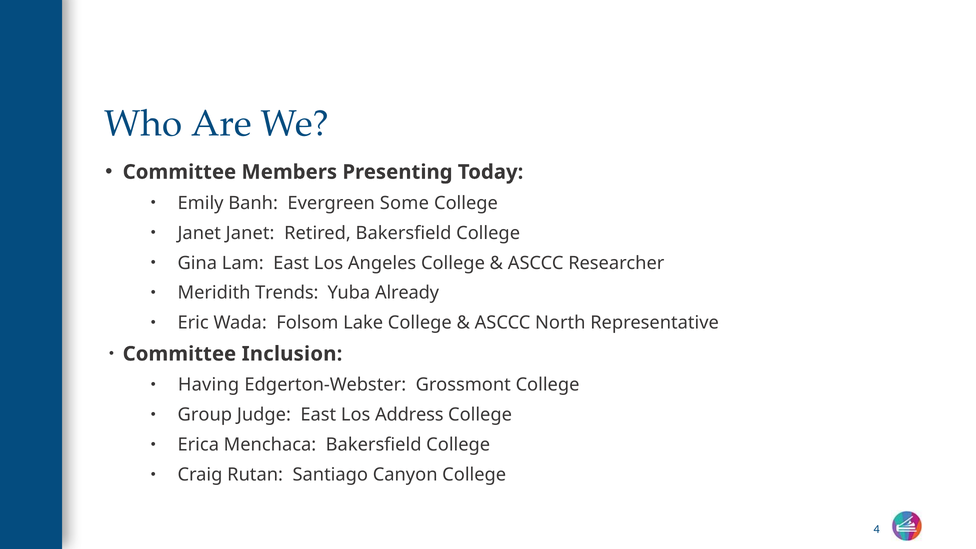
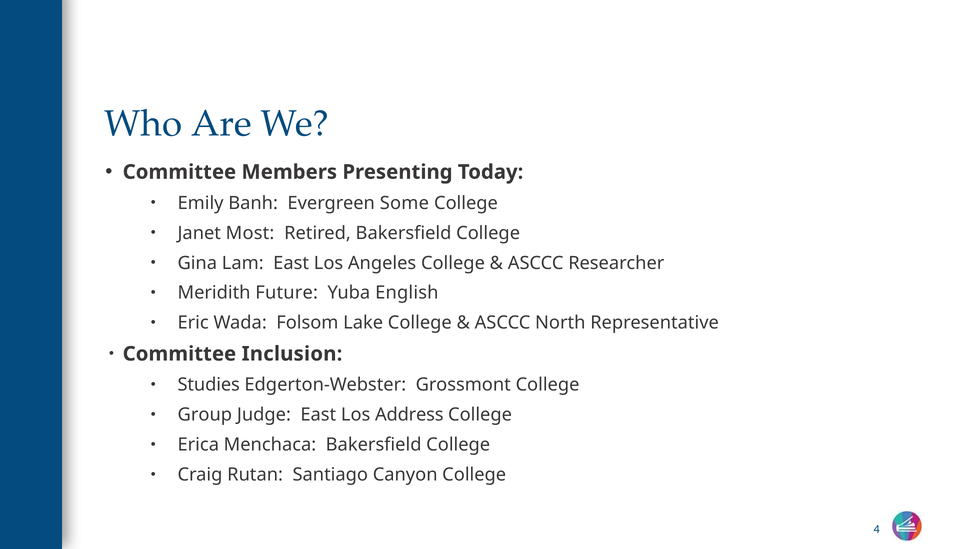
Janet Janet: Janet -> Most (250, 233)
Trends: Trends -> Future (287, 293)
Already: Already -> English (407, 293)
Having: Having -> Studies (209, 385)
